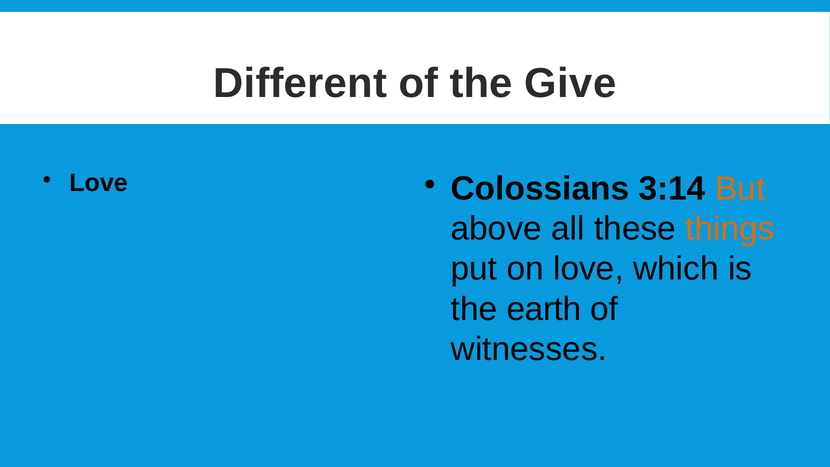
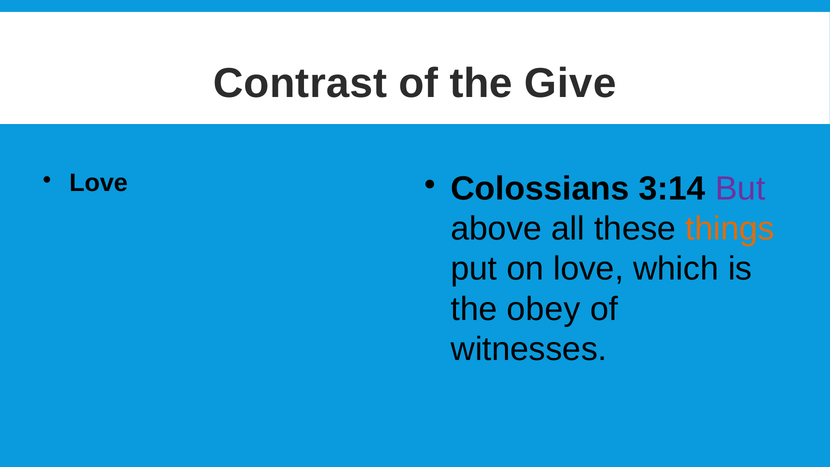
Different: Different -> Contrast (300, 84)
But colour: orange -> purple (740, 189)
earth: earth -> obey (544, 309)
